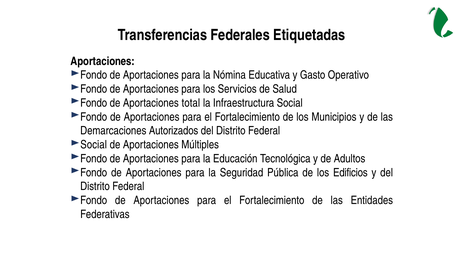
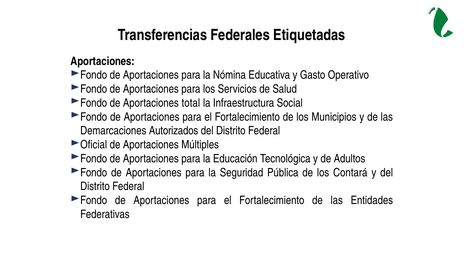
Social: Social -> Oficial (94, 145)
Edificios: Edificios -> Contará (350, 173)
